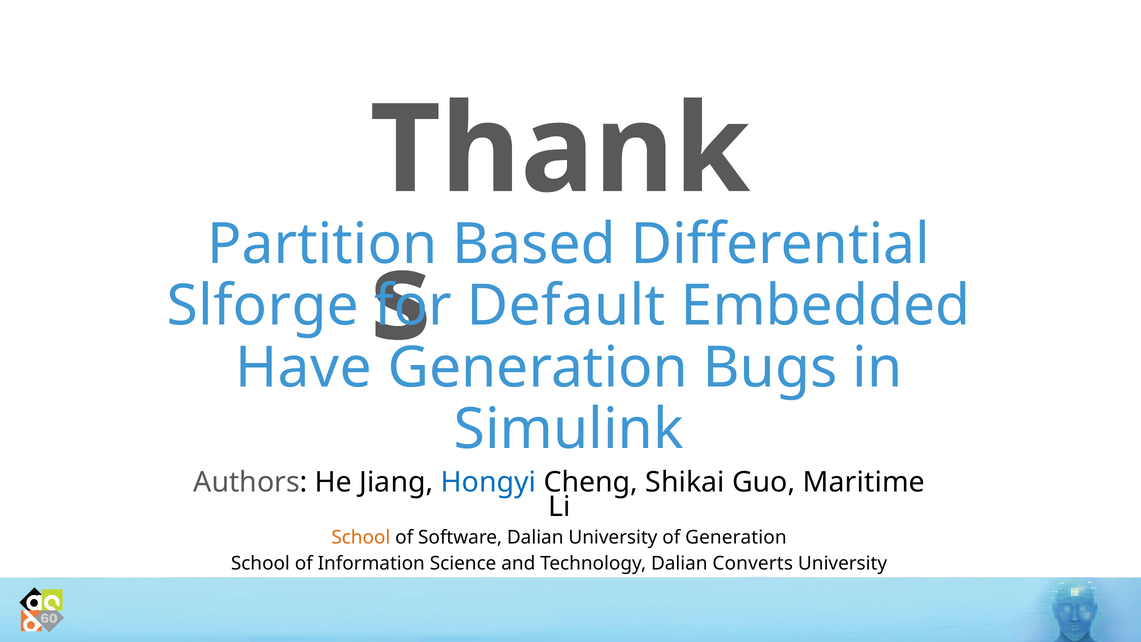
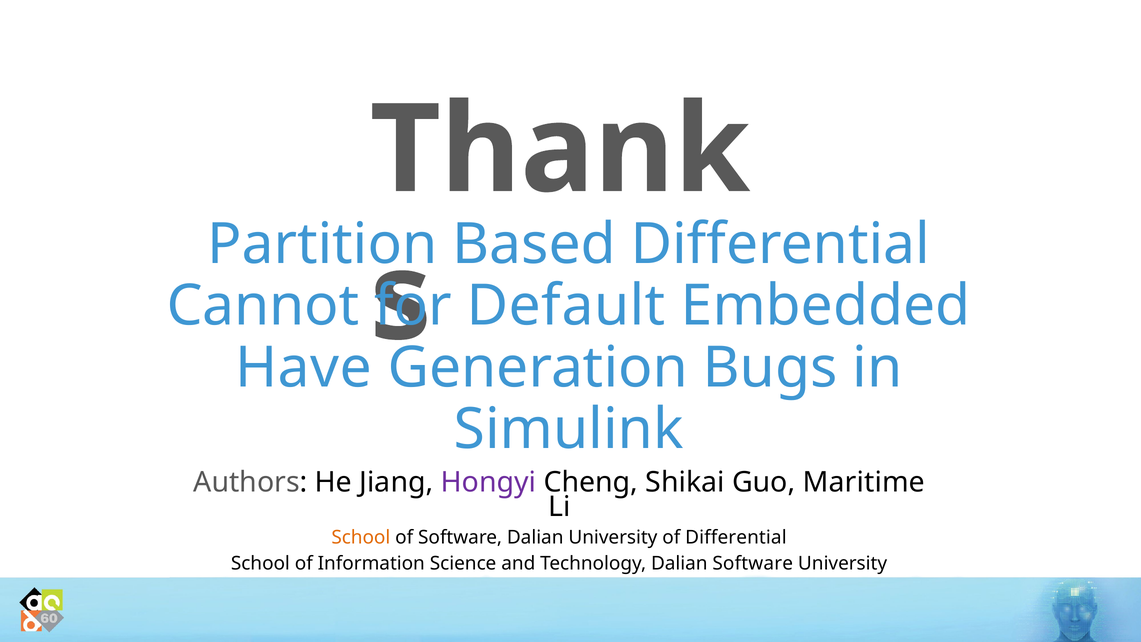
Slforge: Slforge -> Cannot (263, 306)
Hongyi colour: blue -> purple (488, 482)
of Generation: Generation -> Differential (736, 537)
Dalian Converts: Converts -> Software (753, 563)
